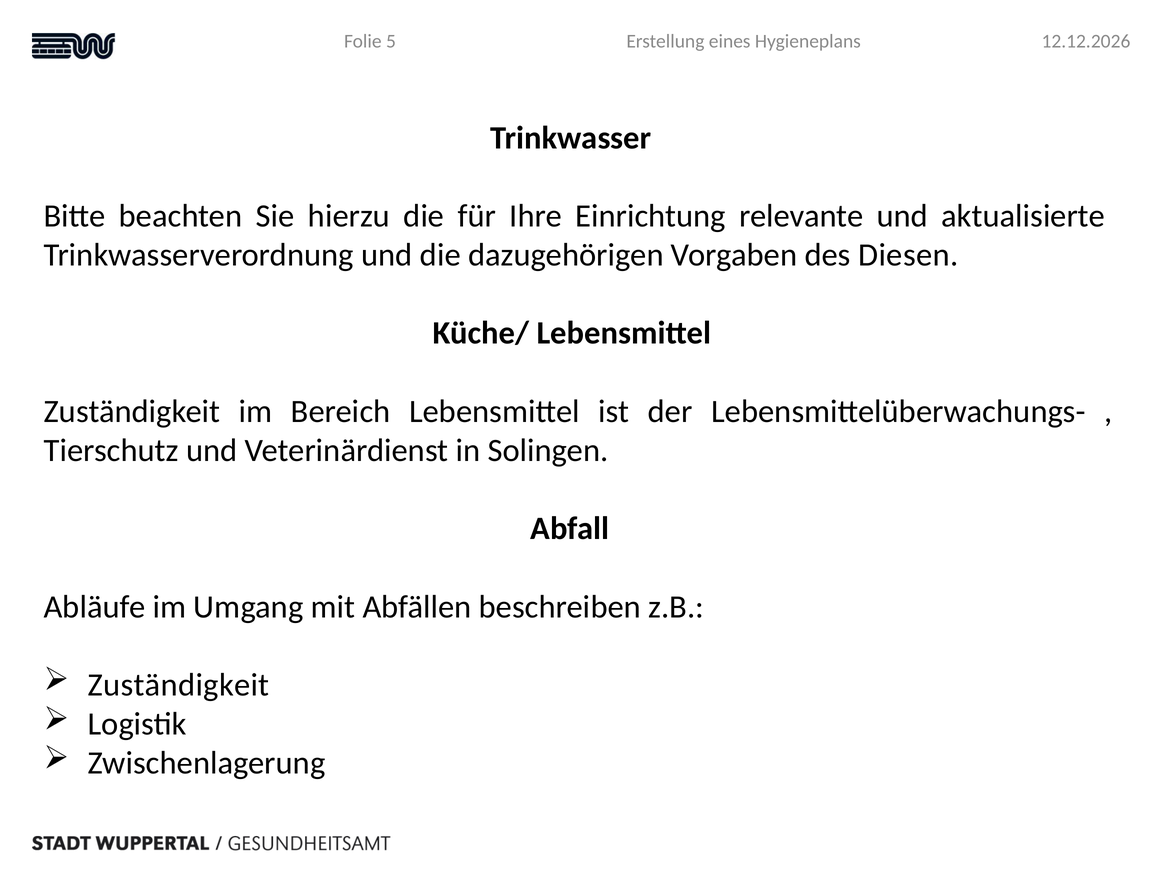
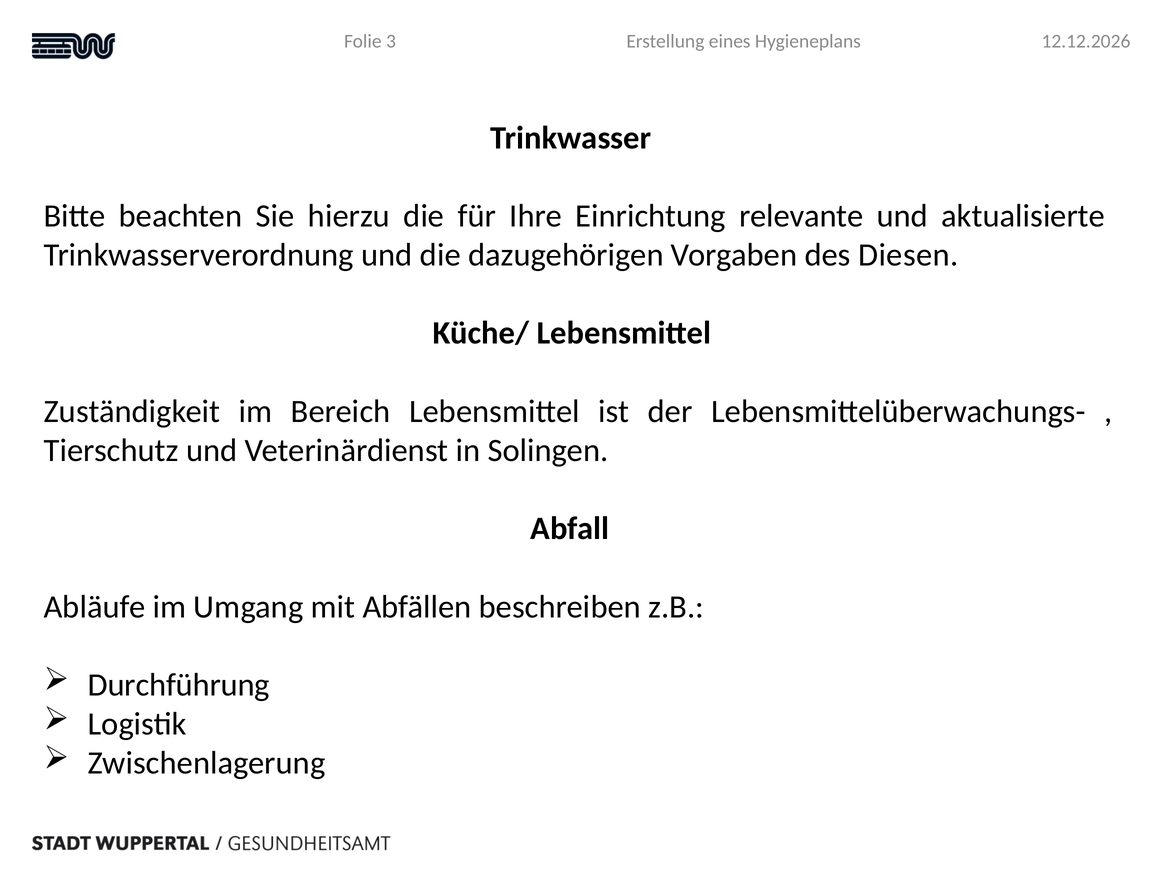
5: 5 -> 3 (391, 41)
Zuständigkeit: Zuständigkeit -> Durchführung (179, 685)
